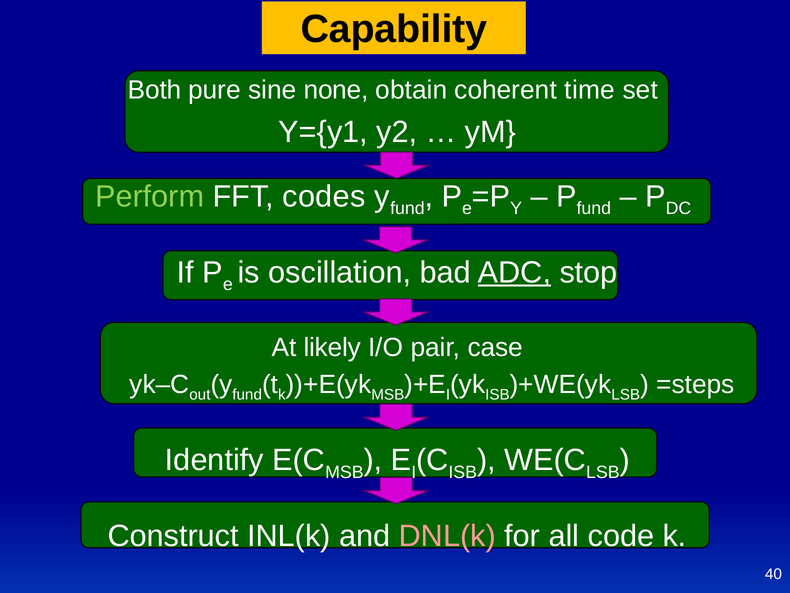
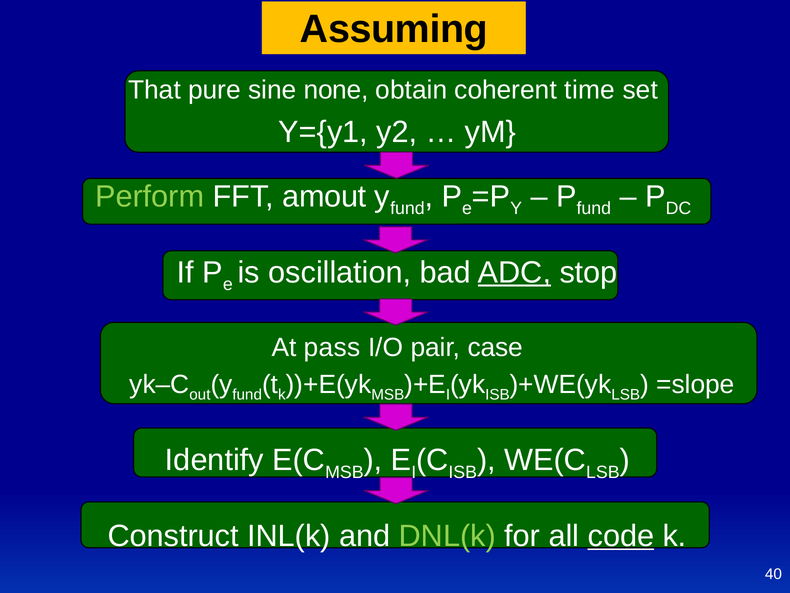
Capability: Capability -> Assuming (394, 29)
Both: Both -> That (155, 90)
codes: codes -> amout (324, 196)
likely: likely -> pass (332, 347)
=steps: =steps -> =slope (695, 384)
DNL(k colour: pink -> light green (447, 536)
code underline: none -> present (621, 536)
